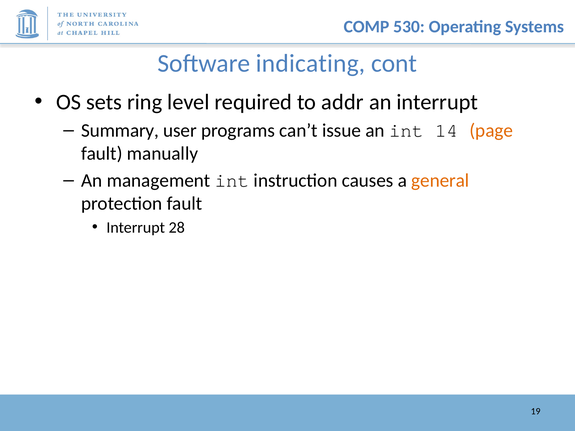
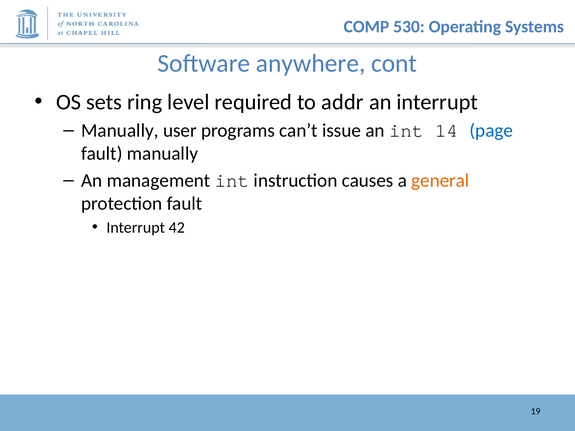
indicating: indicating -> anywhere (311, 64)
Summary: Summary -> Manually (120, 131)
page colour: orange -> blue (491, 131)
28: 28 -> 42 (177, 228)
